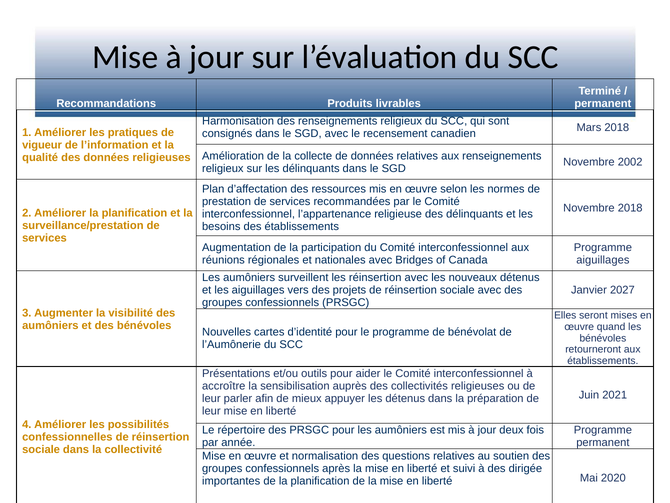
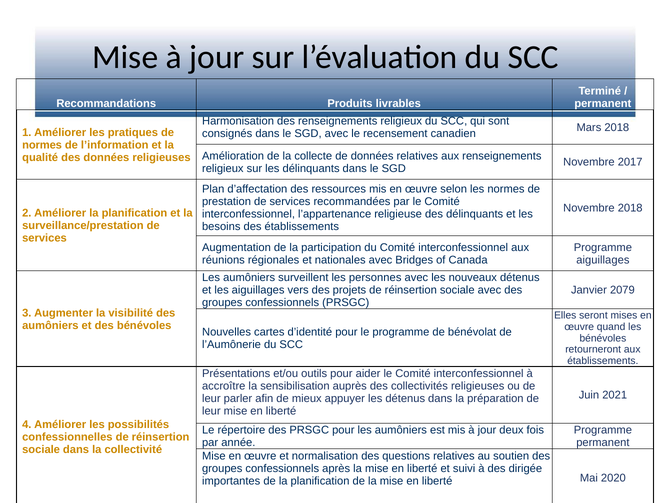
vigueur: vigueur -> normes (42, 145)
2002: 2002 -> 2017 (630, 162)
les réinsertion: réinsertion -> personnes (375, 277)
2027: 2027 -> 2079 (622, 290)
